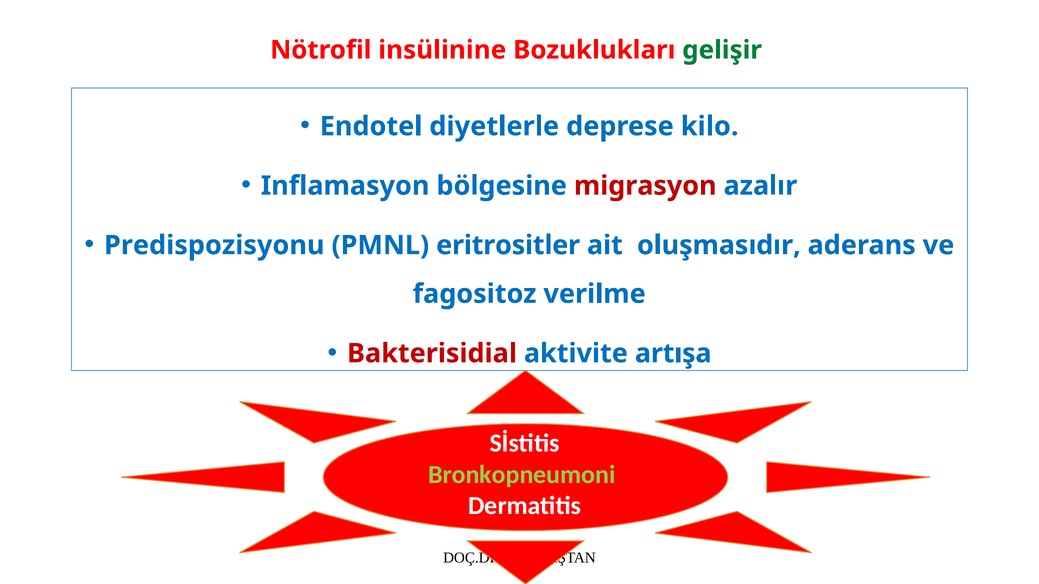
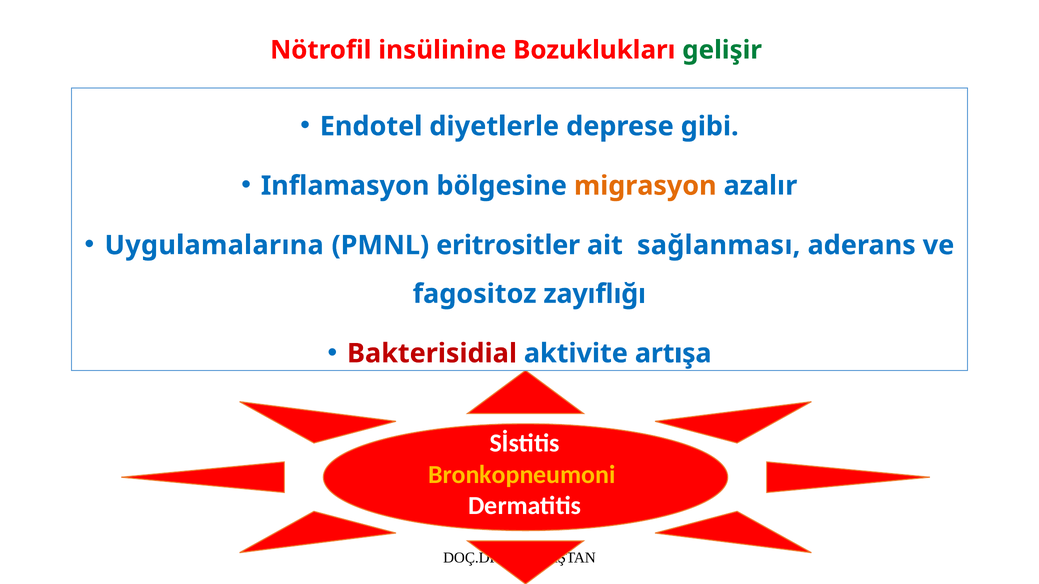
kilo: kilo -> gibi (710, 126)
migrasyon colour: red -> orange (645, 186)
Predispozisyonu: Predispozisyonu -> Uygulamalarına (214, 245)
oluşmasıdır: oluşmasıdır -> sağlanması (719, 245)
verilme: verilme -> zayıflığı (595, 294)
Bronkopneumoni colour: light green -> yellow (522, 475)
